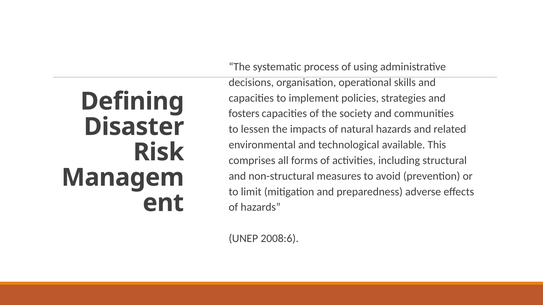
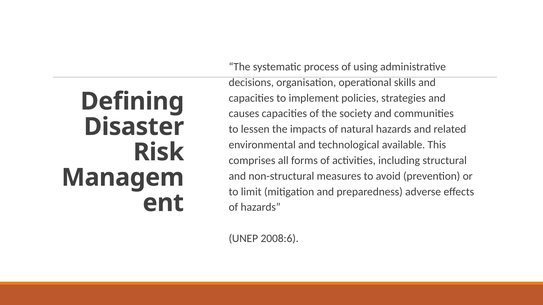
fosters: fosters -> causes (244, 114)
